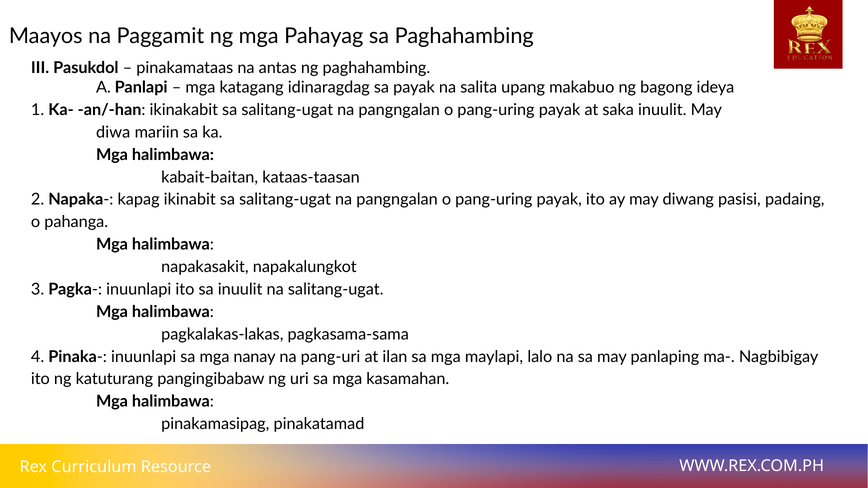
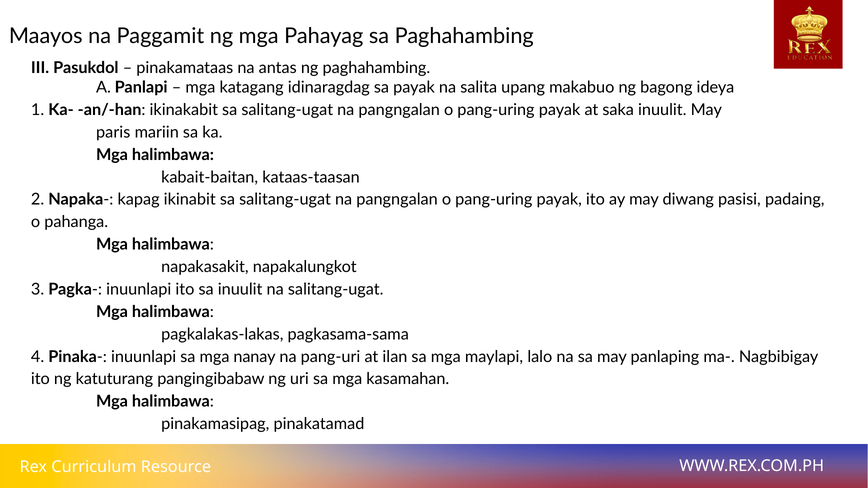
diwa: diwa -> paris (113, 132)
